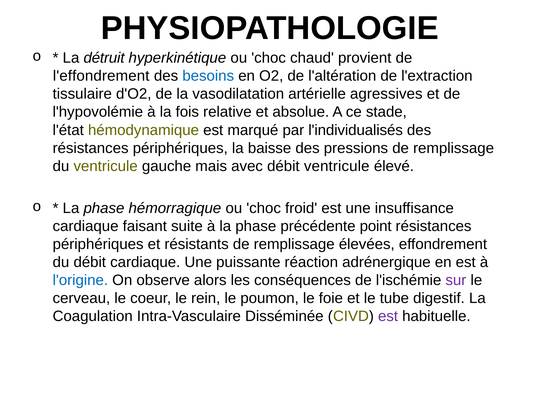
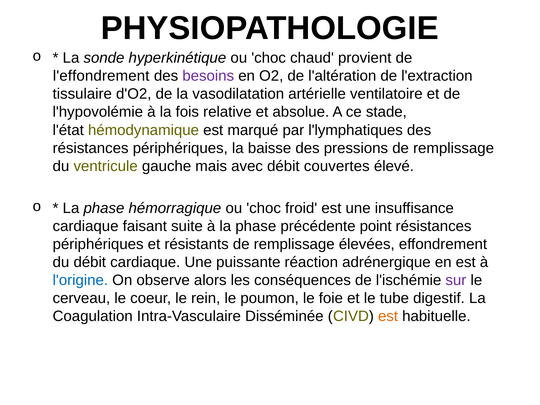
détruit: détruit -> sonde (104, 58)
besoins colour: blue -> purple (208, 76)
agressives: agressives -> ventilatoire (386, 94)
l'individualisés: l'individualisés -> l'lymphatiques (356, 130)
débit ventricule: ventricule -> couvertes (337, 166)
est colour: purple -> orange (388, 316)
